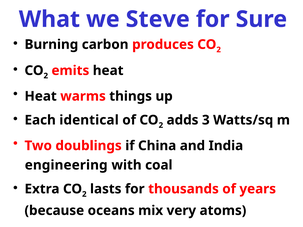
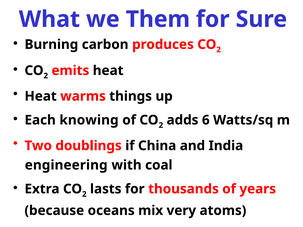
Steve: Steve -> Them (158, 19)
identical: identical -> knowing (89, 120)
3: 3 -> 6 (206, 120)
